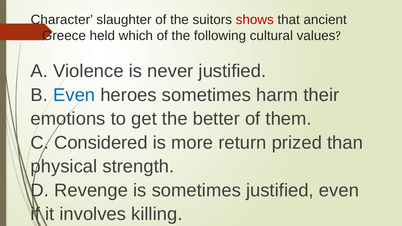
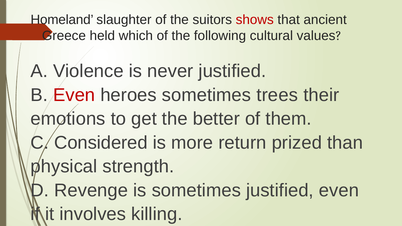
Character: Character -> Homeland (62, 20)
Even colour: blue -> red (74, 95)
harm: harm -> trees (277, 95)
